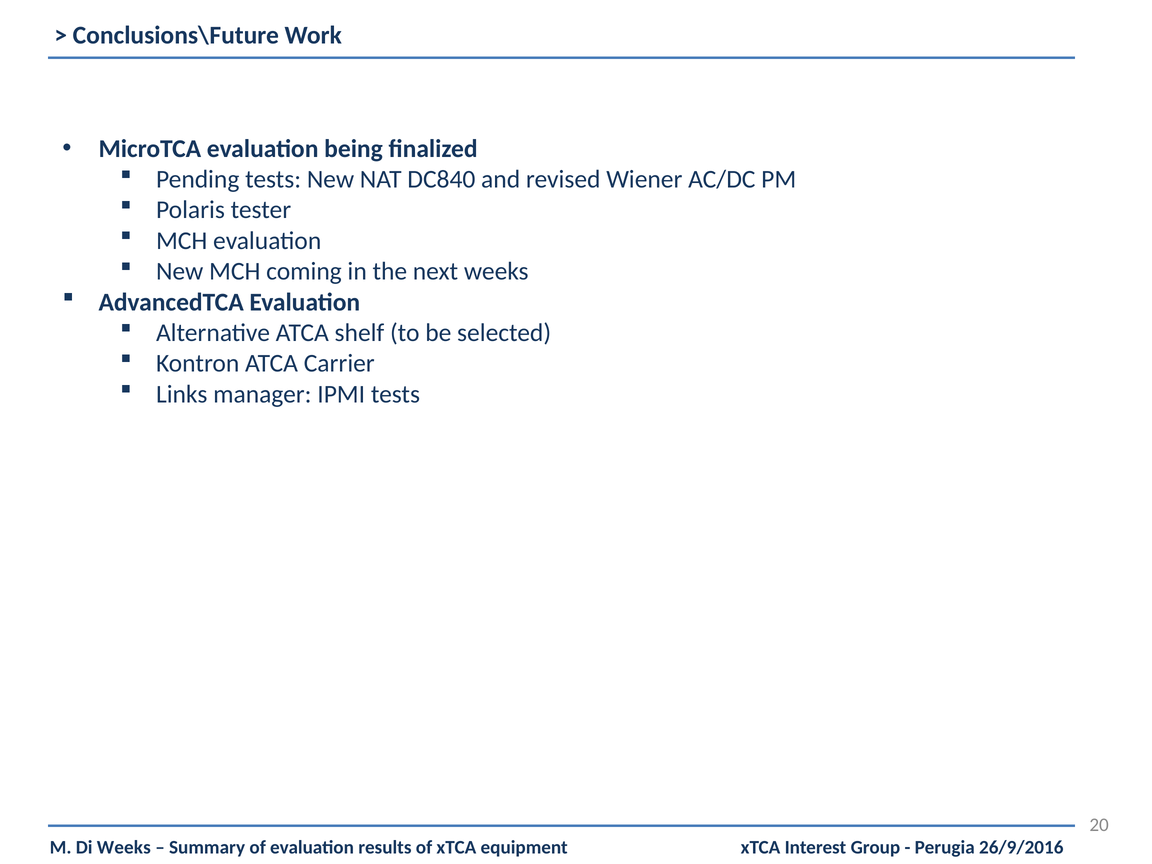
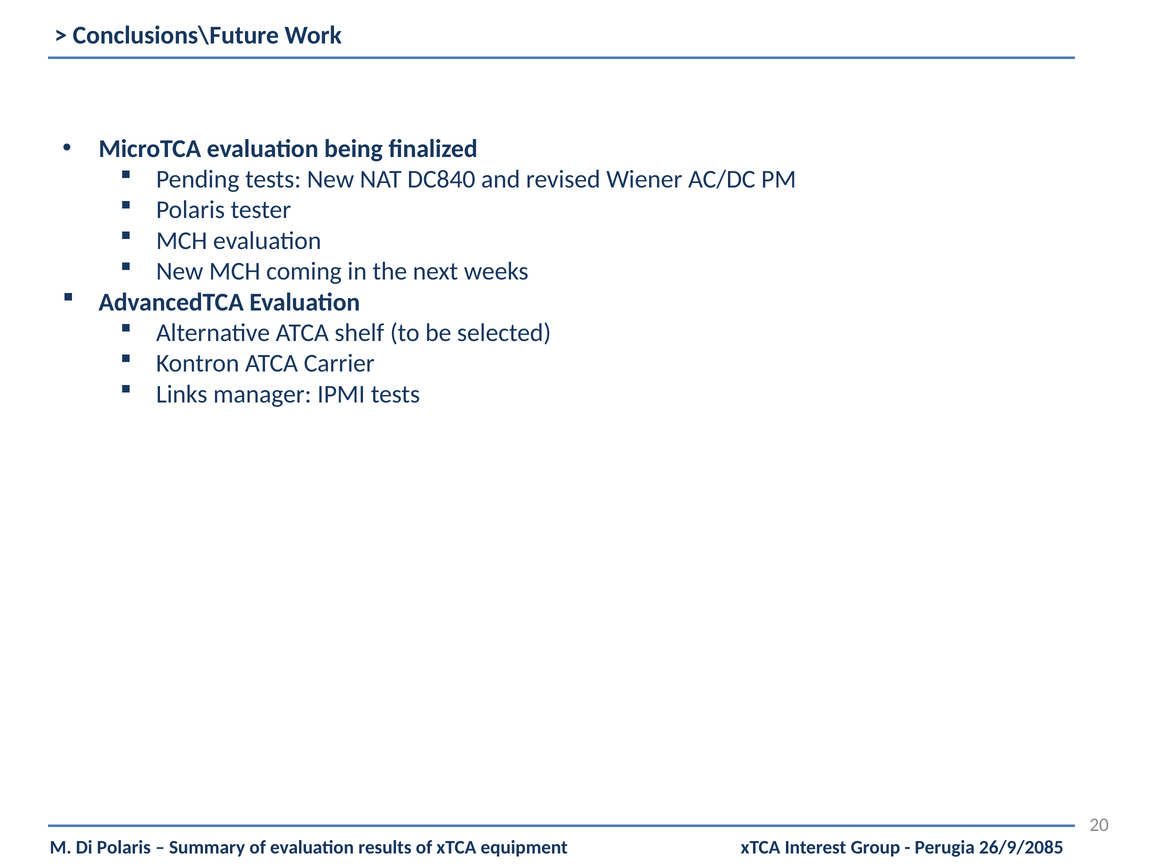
Di Weeks: Weeks -> Polaris (124, 848)
26/9/2016: 26/9/2016 -> 26/9/2085 (1021, 848)
